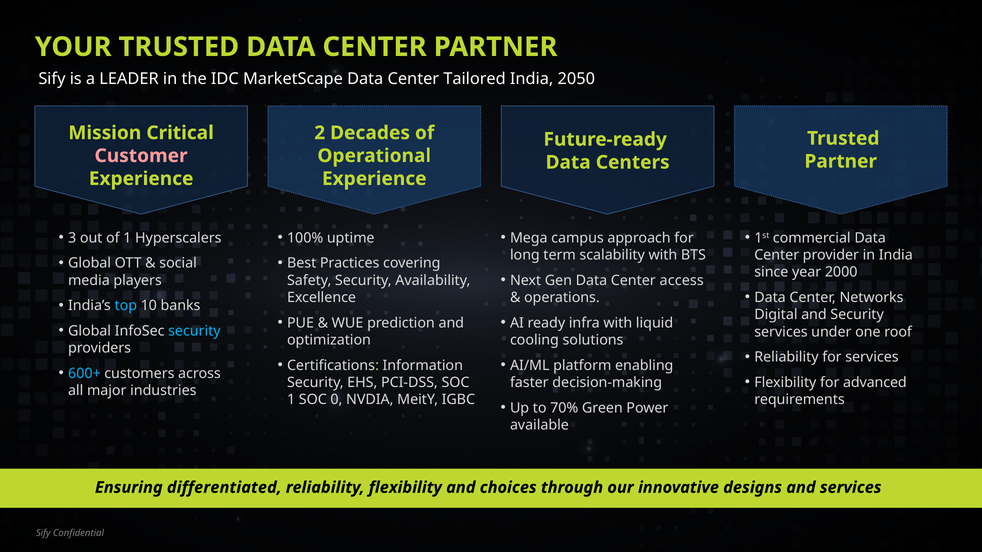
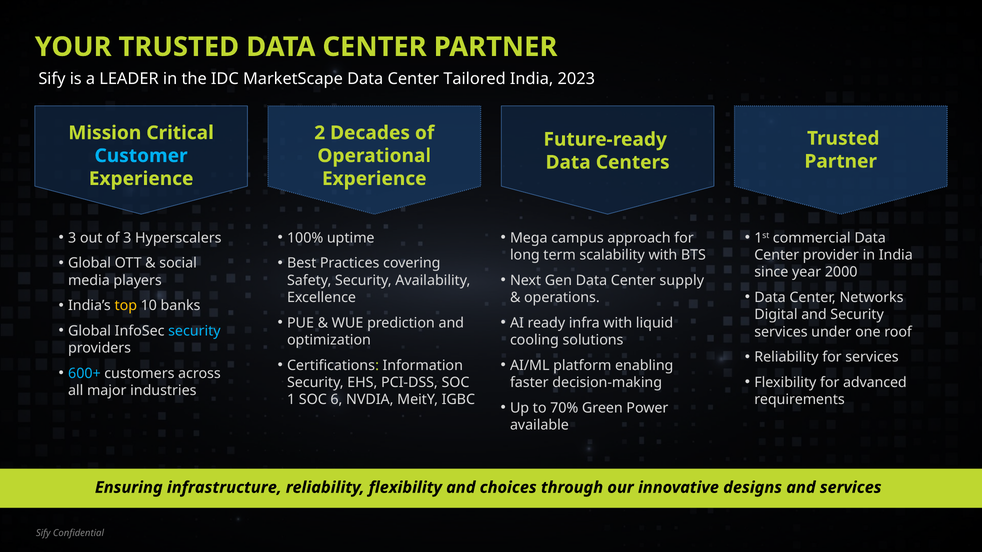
2050: 2050 -> 2023 (576, 79)
Customer colour: pink -> light blue (141, 156)
of 1: 1 -> 3 (127, 238)
access: access -> supply (682, 281)
top colour: light blue -> yellow (126, 306)
0: 0 -> 6 (336, 400)
differentiated: differentiated -> infrastructure (224, 488)
